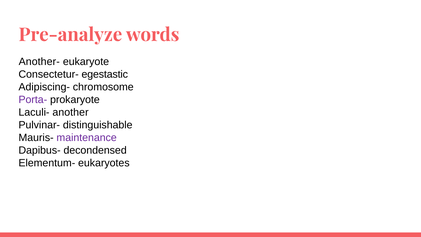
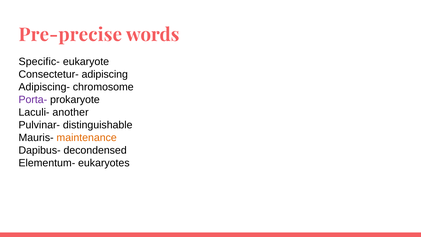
Pre-analyze: Pre-analyze -> Pre-precise (70, 35)
Another-: Another- -> Specific- (39, 62)
egestastic: egestastic -> adipiscing (105, 74)
maintenance colour: purple -> orange (87, 137)
